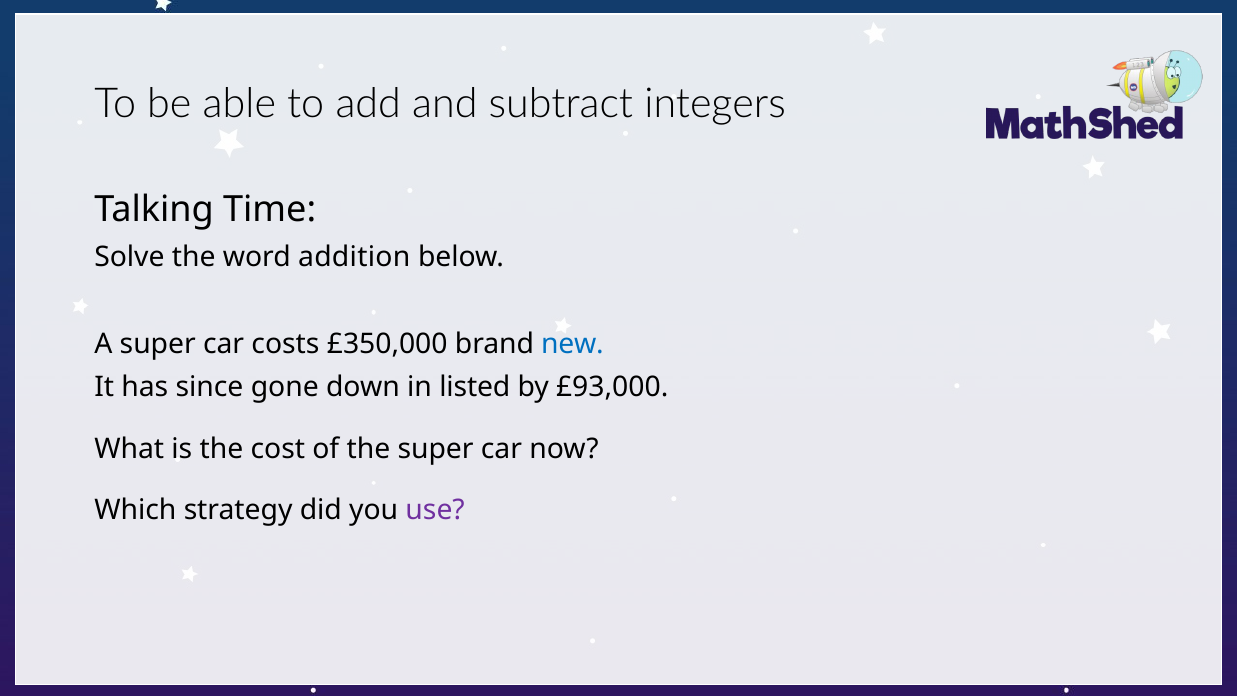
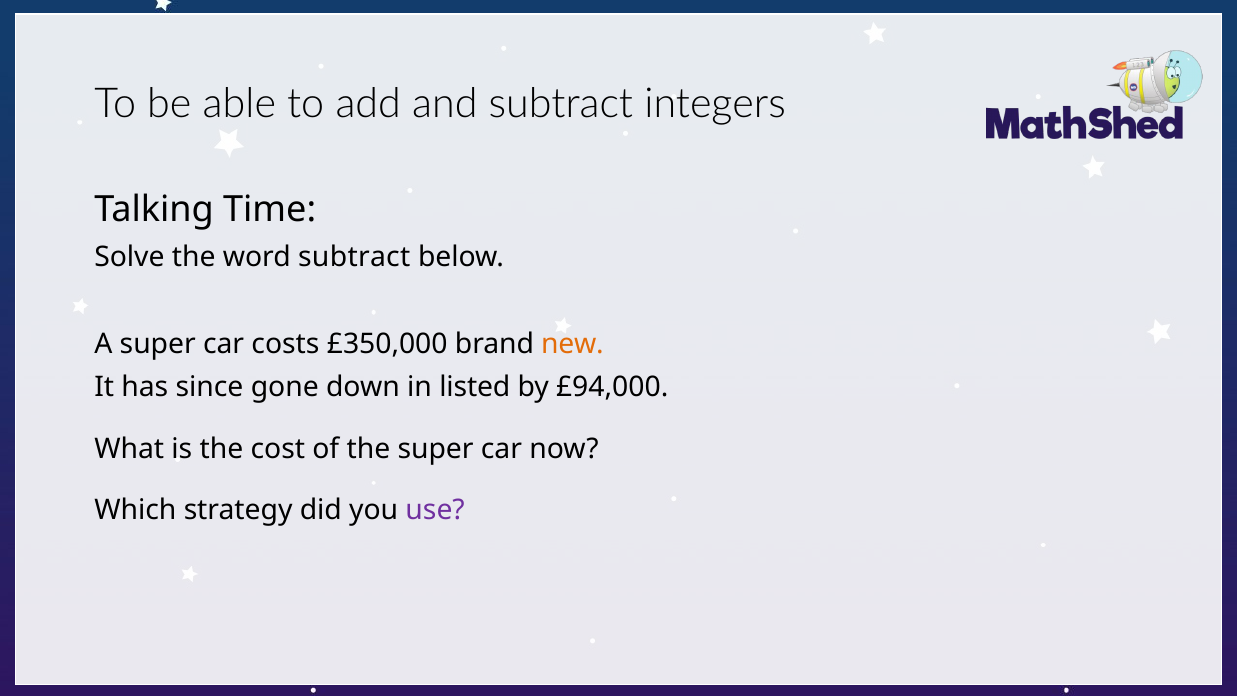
word addition: addition -> subtract (354, 257)
new colour: blue -> orange (572, 344)
£93,000: £93,000 -> £94,000 (612, 387)
